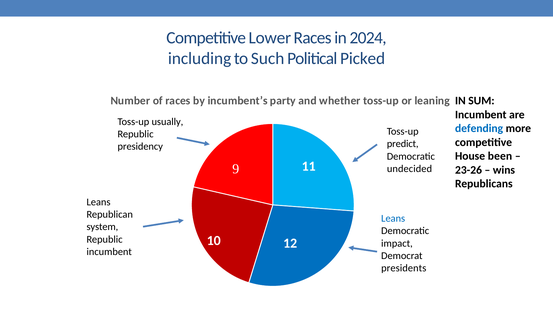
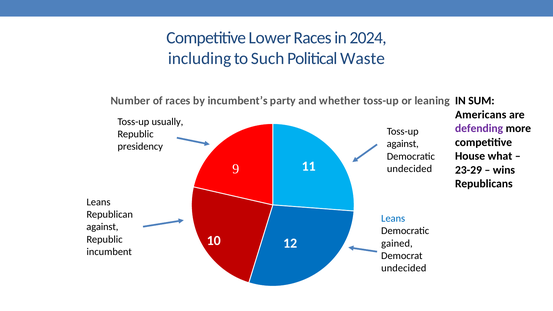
Picked: Picked -> Waste (363, 59)
Incumbent: Incumbent -> Americans (481, 115)
defending colour: blue -> purple (479, 128)
predict: predict -> against (403, 144)
been: been -> what (500, 156)
23-26: 23-26 -> 23-29 (468, 170)
system: system -> against (102, 227)
impact: impact -> gained (397, 243)
presidents: presidents -> undecided (404, 268)
